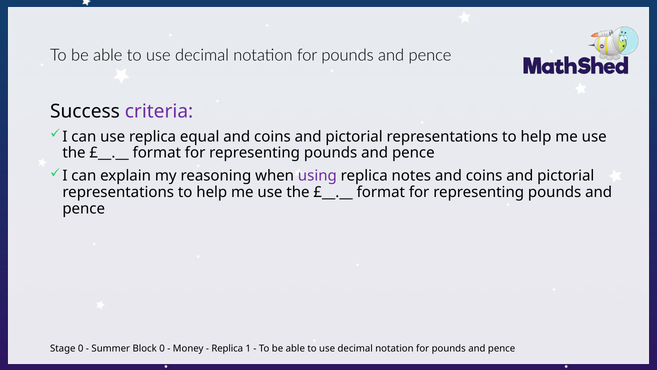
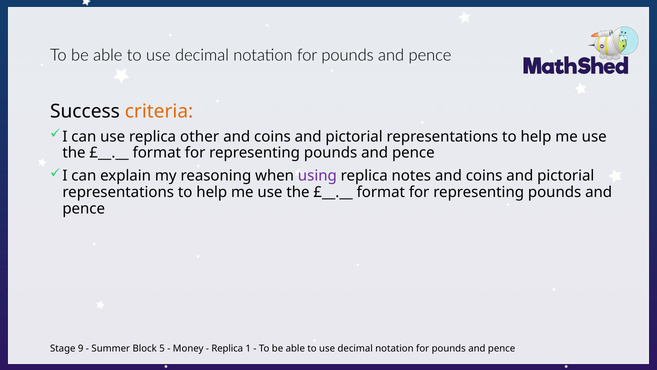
criteria colour: purple -> orange (159, 111)
equal: equal -> other (200, 136)
Stage 0: 0 -> 9 (81, 348)
Block 0: 0 -> 5 (162, 348)
